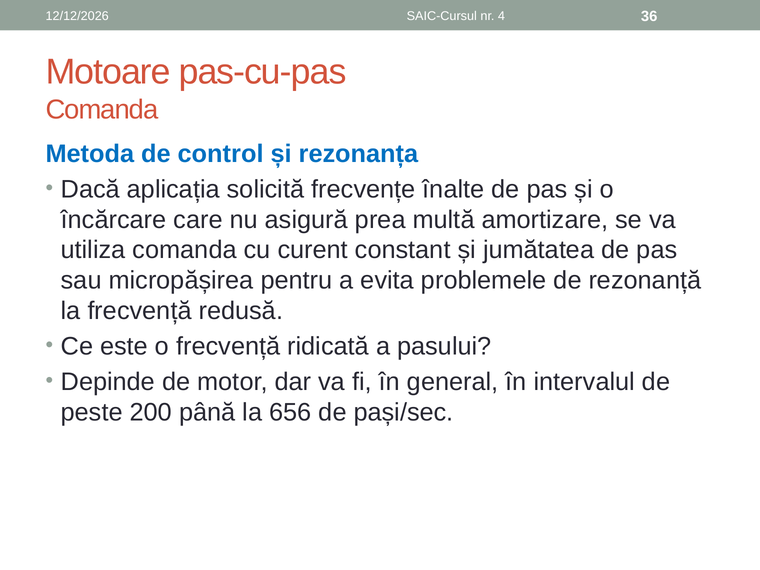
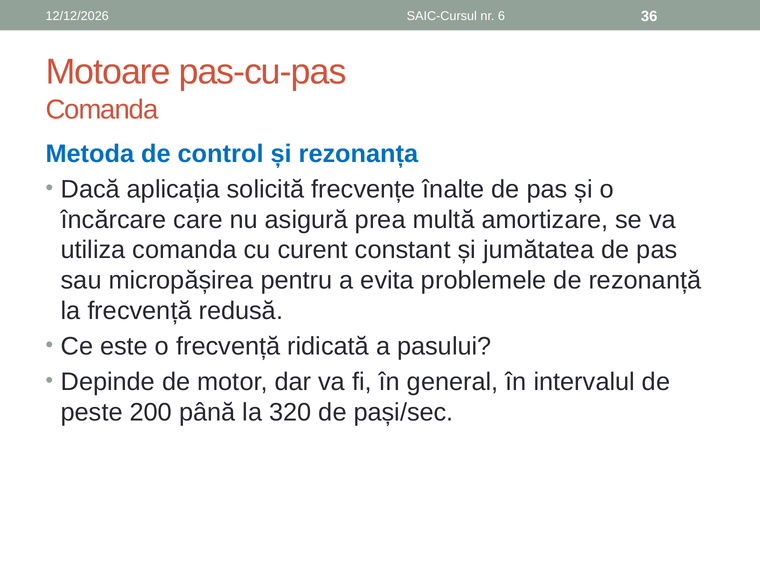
4: 4 -> 6 (502, 16)
656: 656 -> 320 (290, 412)
